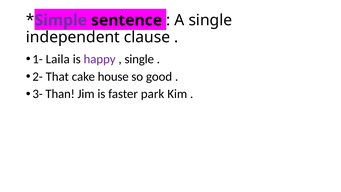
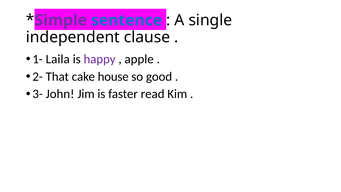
sentence colour: black -> blue (127, 20)
single: single -> apple (139, 59)
Than: Than -> John (60, 94)
park: park -> read (153, 94)
